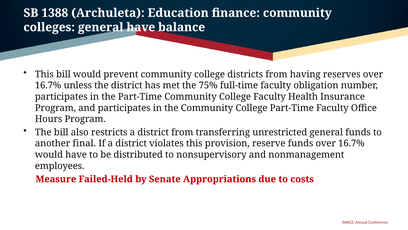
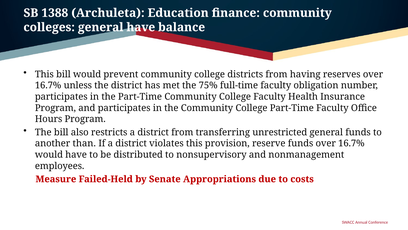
final: final -> than (84, 143)
